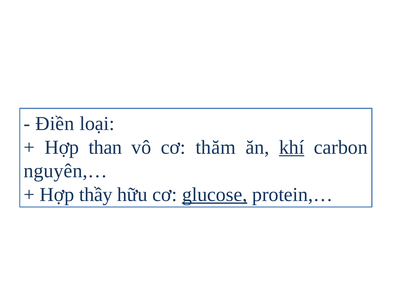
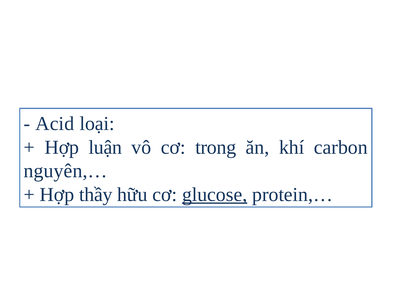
Điền: Điền -> Acid (55, 124)
than: than -> luận (105, 147)
thăm: thăm -> trong (216, 147)
khí underline: present -> none (292, 147)
